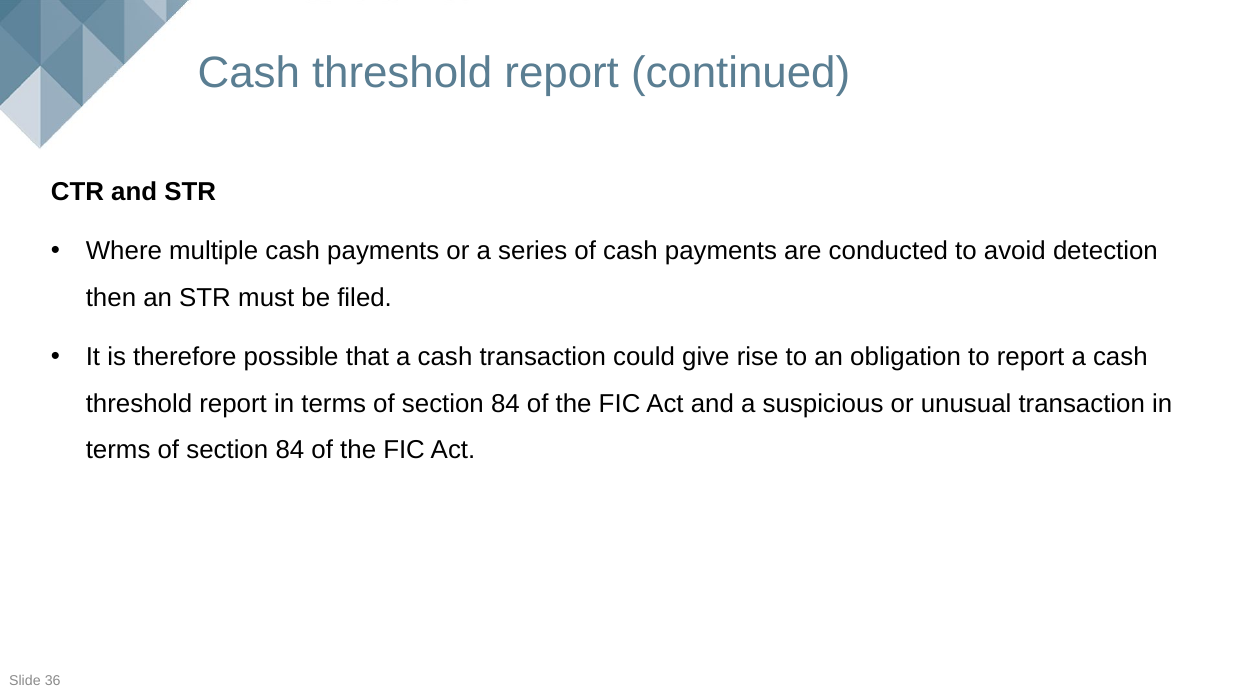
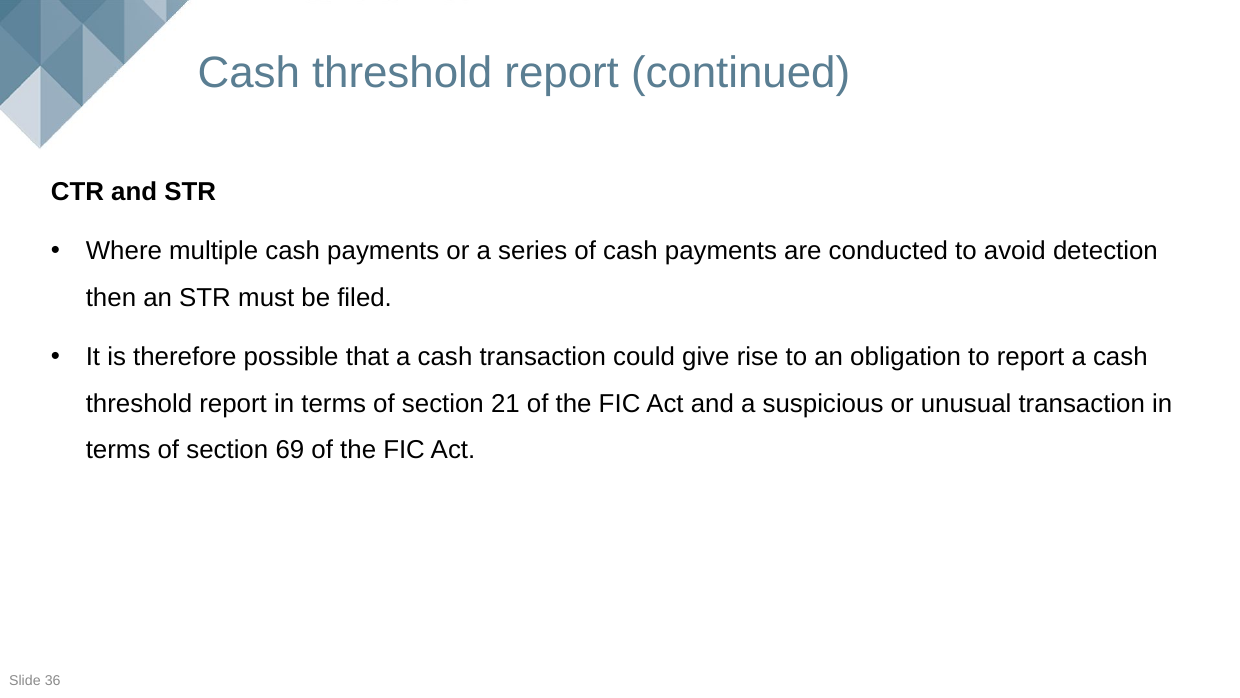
84: 84 -> 21 (505, 403)
84: 84 -> 69 (290, 450)
